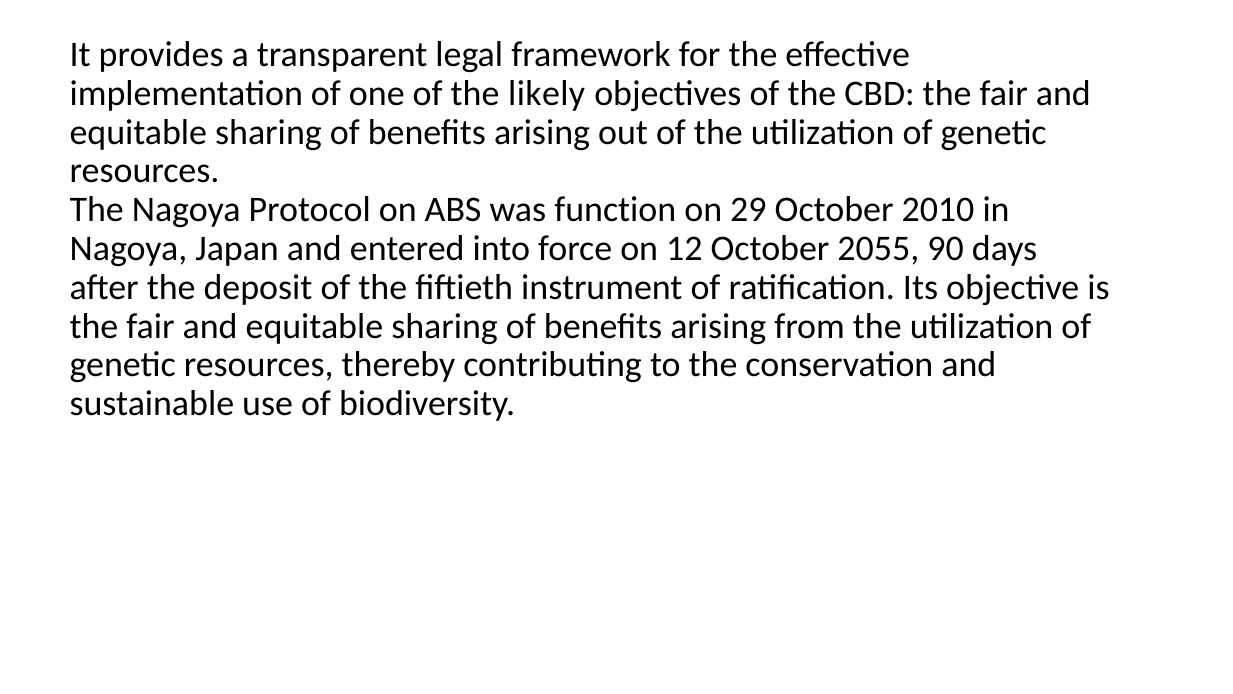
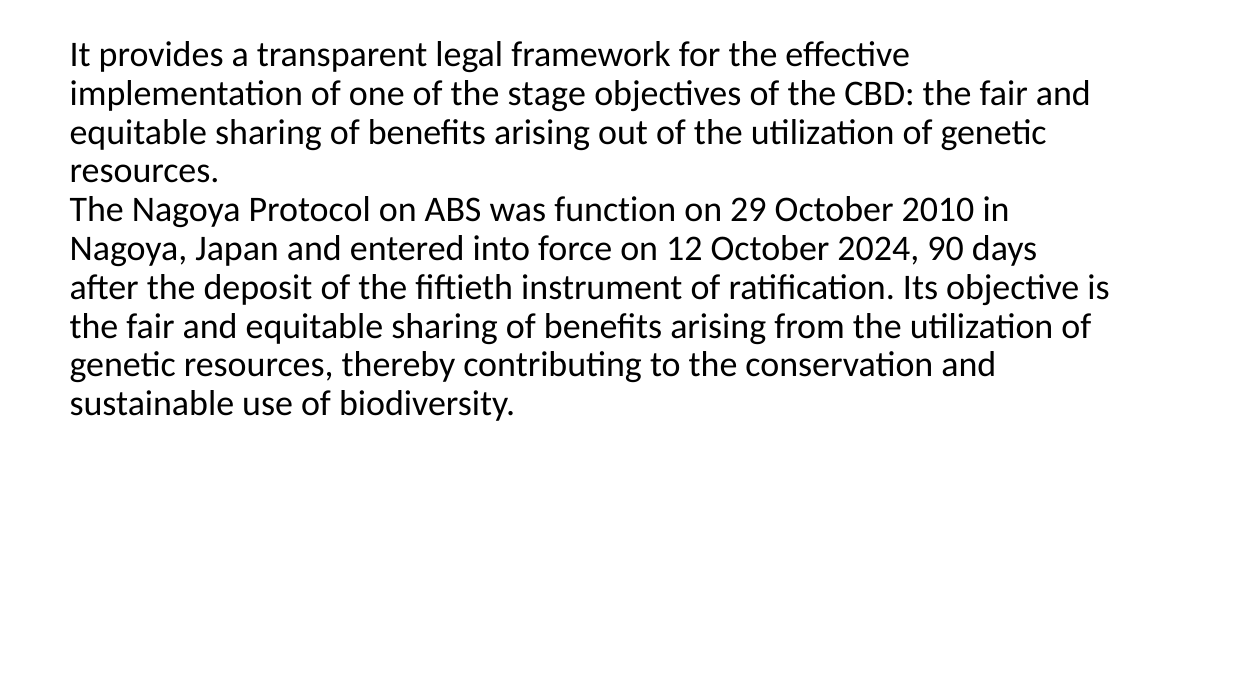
likely: likely -> stage (547, 93)
2055: 2055 -> 2024 (878, 248)
